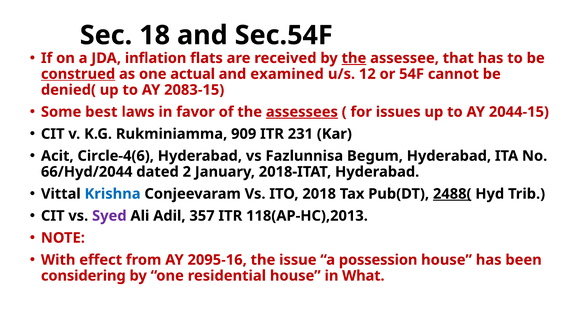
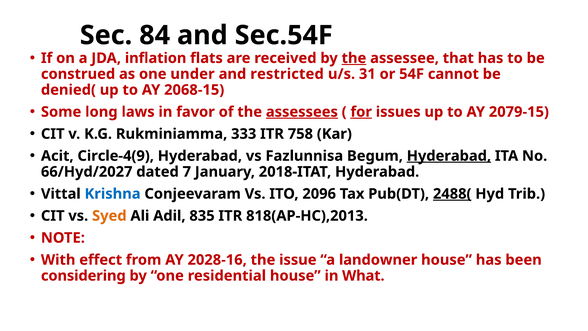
18: 18 -> 84 (155, 35)
construed underline: present -> none (78, 74)
actual: actual -> under (193, 74)
examined: examined -> restricted (287, 74)
12: 12 -> 31 (367, 74)
2083-15: 2083-15 -> 2068-15 (194, 90)
best: best -> long (101, 112)
for underline: none -> present (361, 112)
2044-15: 2044-15 -> 2079-15 (519, 112)
909: 909 -> 333 (244, 134)
231: 231 -> 758 (300, 134)
Circle-4(6: Circle-4(6 -> Circle-4(9 (116, 156)
Hyderabad underline: none -> present (449, 156)
66/Hyd/2044: 66/Hyd/2044 -> 66/Hyd/2027 (87, 172)
2: 2 -> 7 (187, 172)
2018: 2018 -> 2096 (319, 194)
Syed colour: purple -> orange (109, 216)
357: 357 -> 835 (202, 216)
118(AP-HC),2013: 118(AP-HC),2013 -> 818(AP-HC),2013 (307, 216)
2095-16: 2095-16 -> 2028-16 (217, 260)
possession: possession -> landowner (378, 260)
